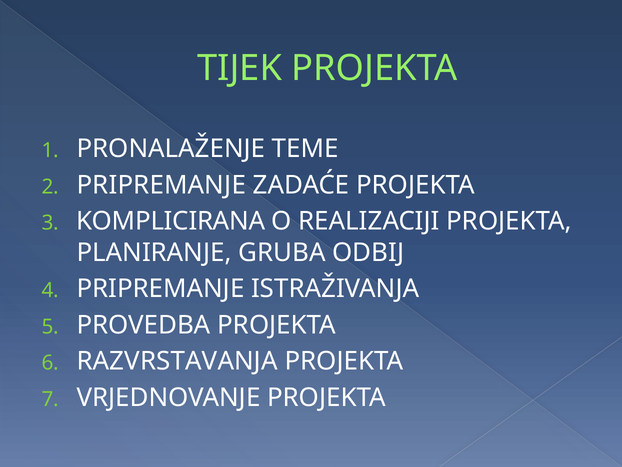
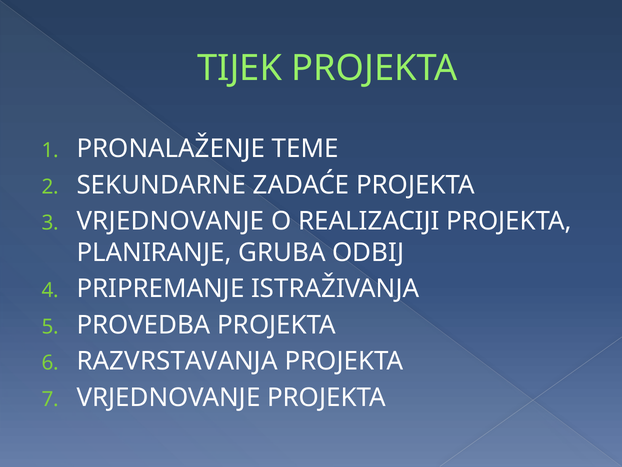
PRIPREMANJE: PRIPREMANJE -> SEKUNDARNE (161, 185)
KOMPLICIRANA: KOMPLICIRANA -> VRJEDNOVANJE (170, 221)
